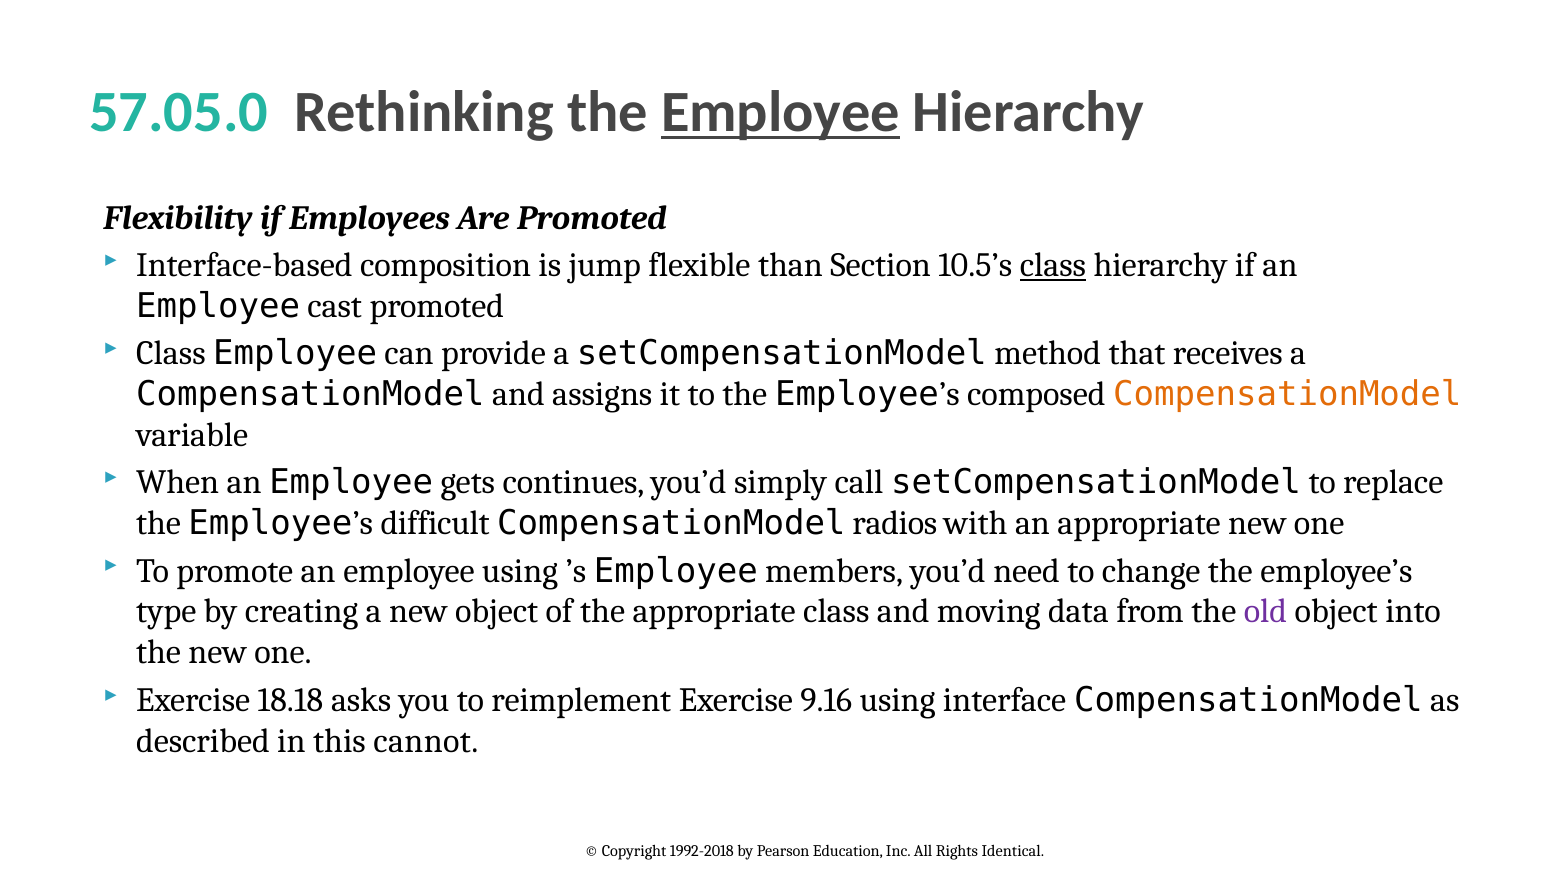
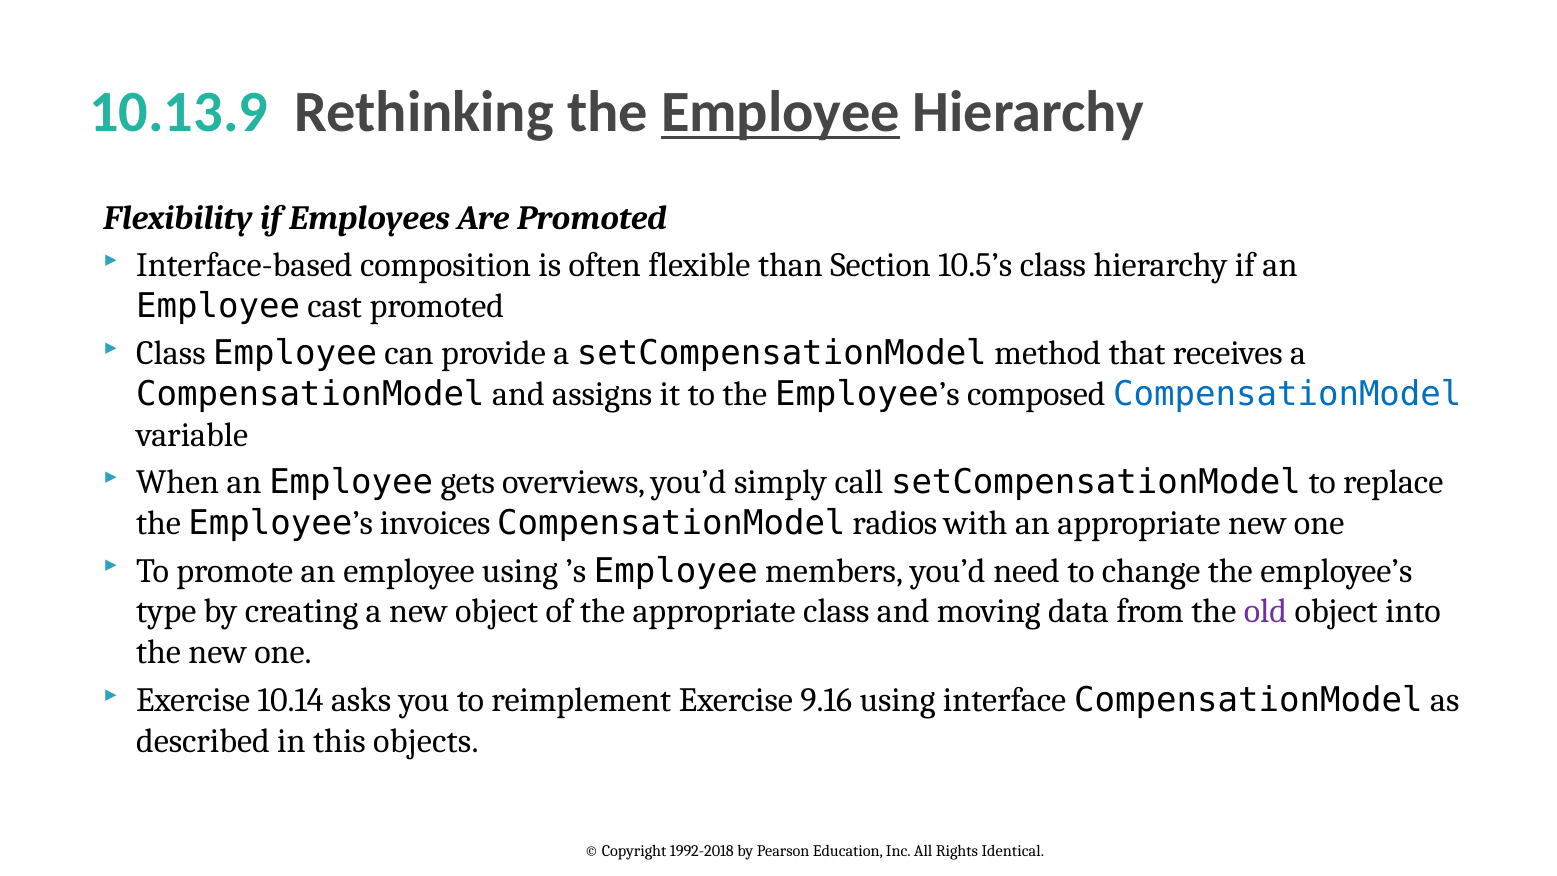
57.05.0: 57.05.0 -> 10.13.9 (179, 112)
jump: jump -> often (605, 265)
class underline: present -> none (1053, 265)
CompensationModel colour: orange -> blue (1287, 394)
continues: continues -> overviews (574, 482)
difficult: difficult -> invoices (435, 523)
18.18: 18.18 -> 10.14 (291, 700)
cannot: cannot -> objects (426, 741)
